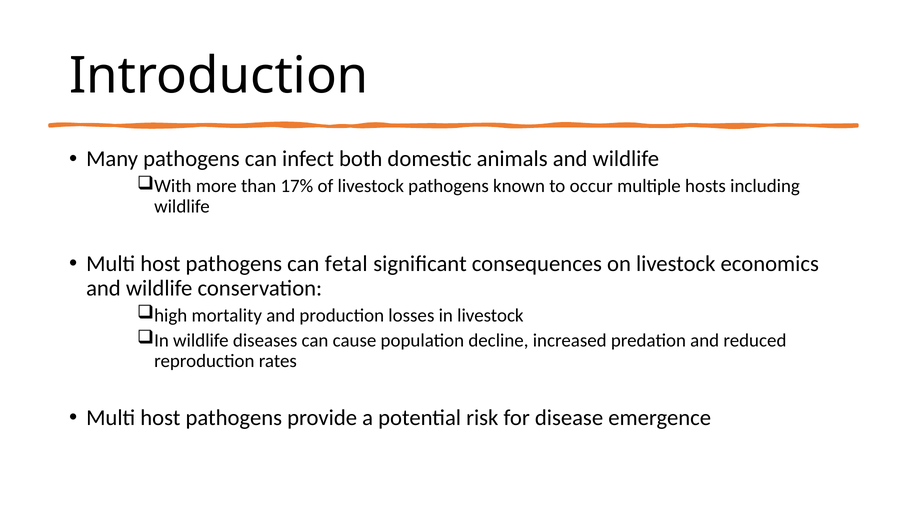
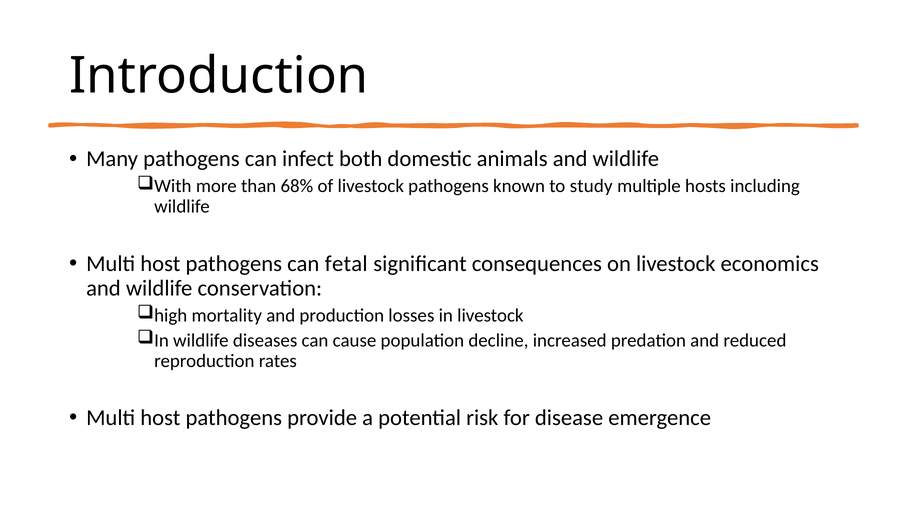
17%: 17% -> 68% (297, 186)
occur: occur -> study (591, 186)
